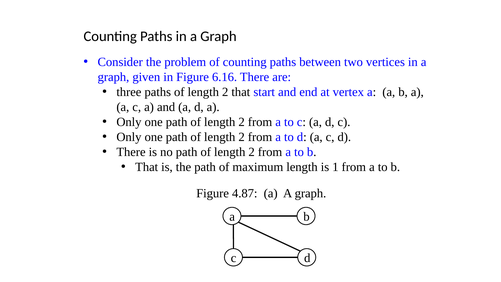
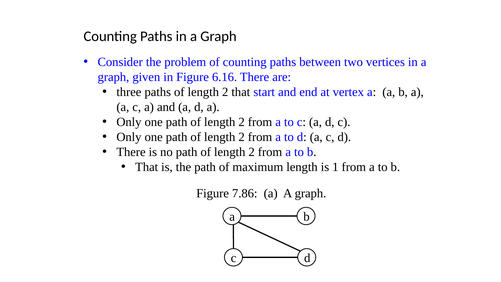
4.87: 4.87 -> 7.86 (245, 193)
